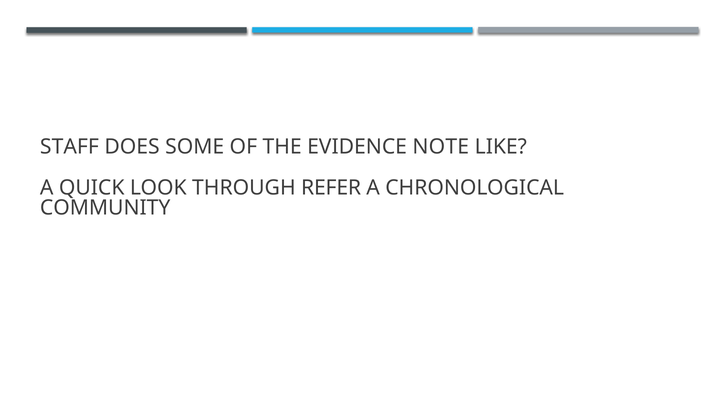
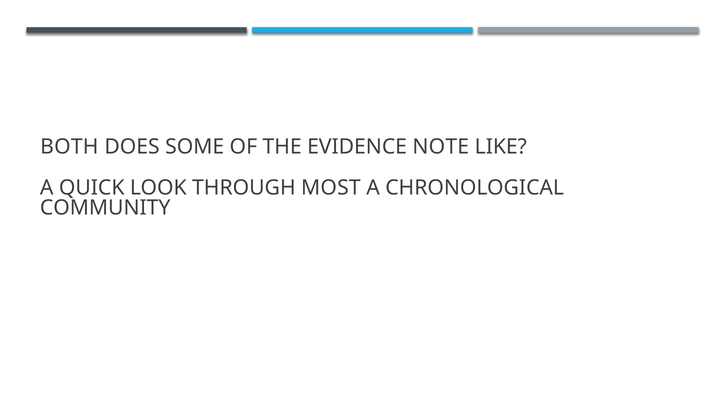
STAFF: STAFF -> BOTH (69, 147)
REFER: REFER -> MOST (331, 187)
